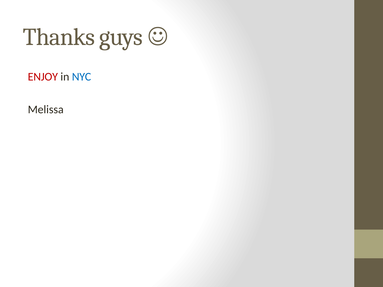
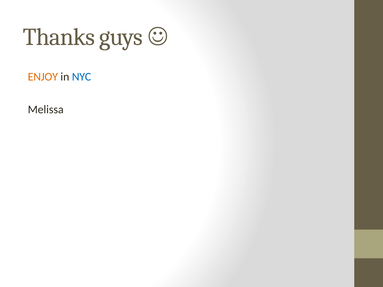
ENJOY colour: red -> orange (43, 77)
